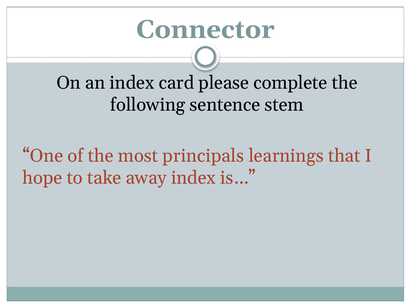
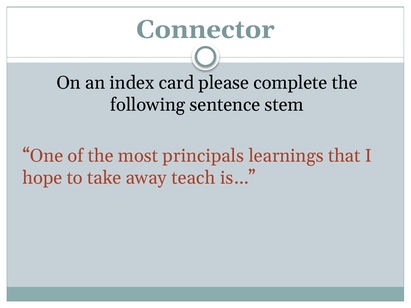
away index: index -> teach (193, 178)
